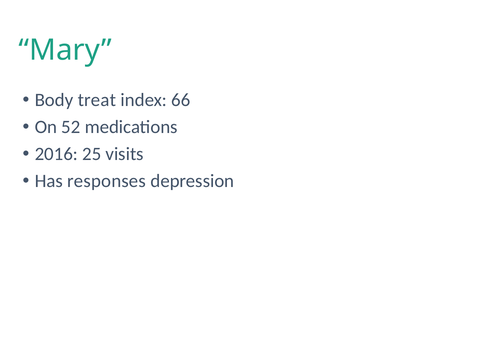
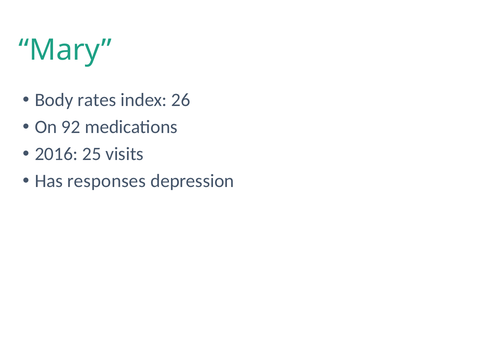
treat: treat -> rates (97, 100)
66: 66 -> 26 (181, 100)
52: 52 -> 92 (71, 127)
